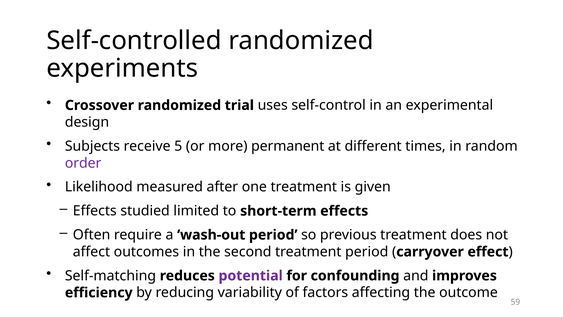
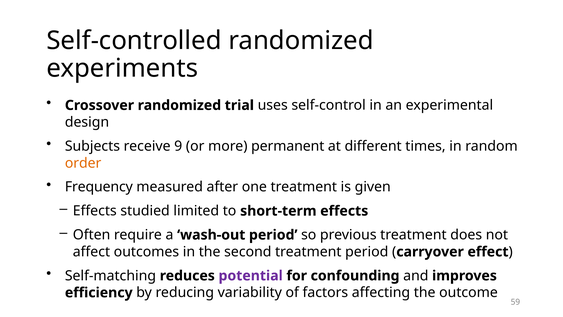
5: 5 -> 9 (178, 146)
order colour: purple -> orange (83, 163)
Likelihood: Likelihood -> Frequency (99, 187)
